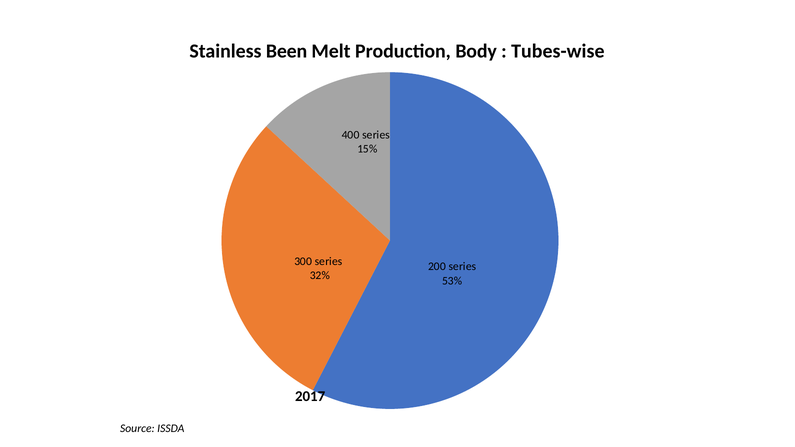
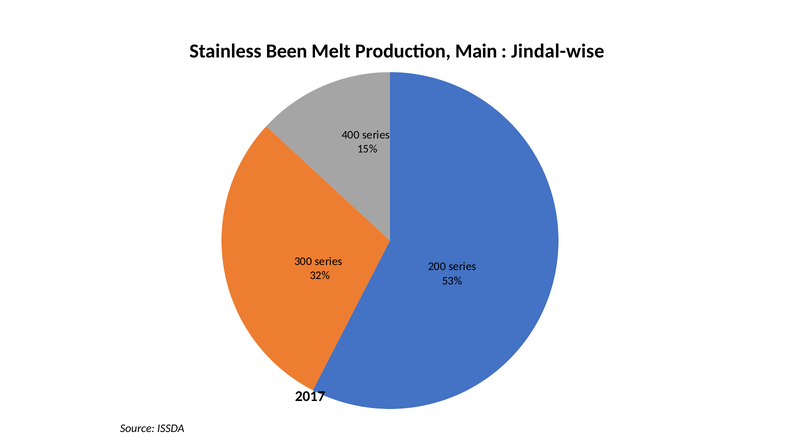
Body: Body -> Main (476, 51)
Tubes-wise: Tubes-wise -> Jindal-wise (558, 51)
